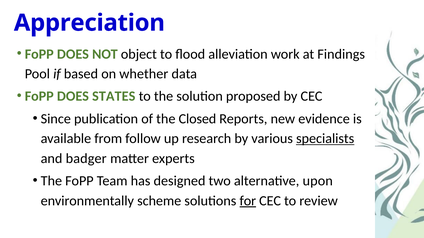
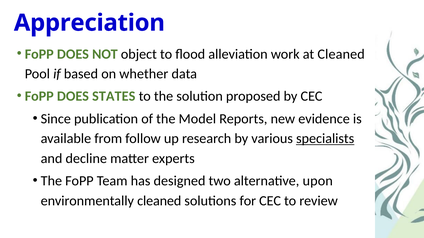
at Findings: Findings -> Cleaned (341, 54)
Closed: Closed -> Model (197, 119)
badger: badger -> decline (86, 159)
environmentally scheme: scheme -> cleaned (159, 201)
for underline: present -> none (248, 201)
